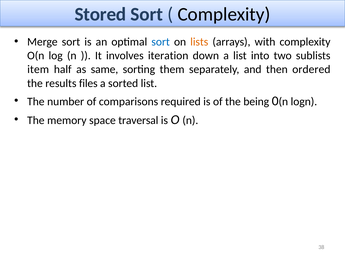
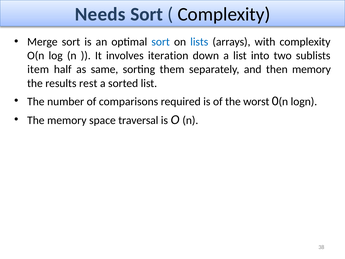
Stored: Stored -> Needs (100, 14)
lists colour: orange -> blue (199, 42)
then ordered: ordered -> memory (311, 69)
files: files -> rest (88, 83)
being: being -> worst (256, 102)
